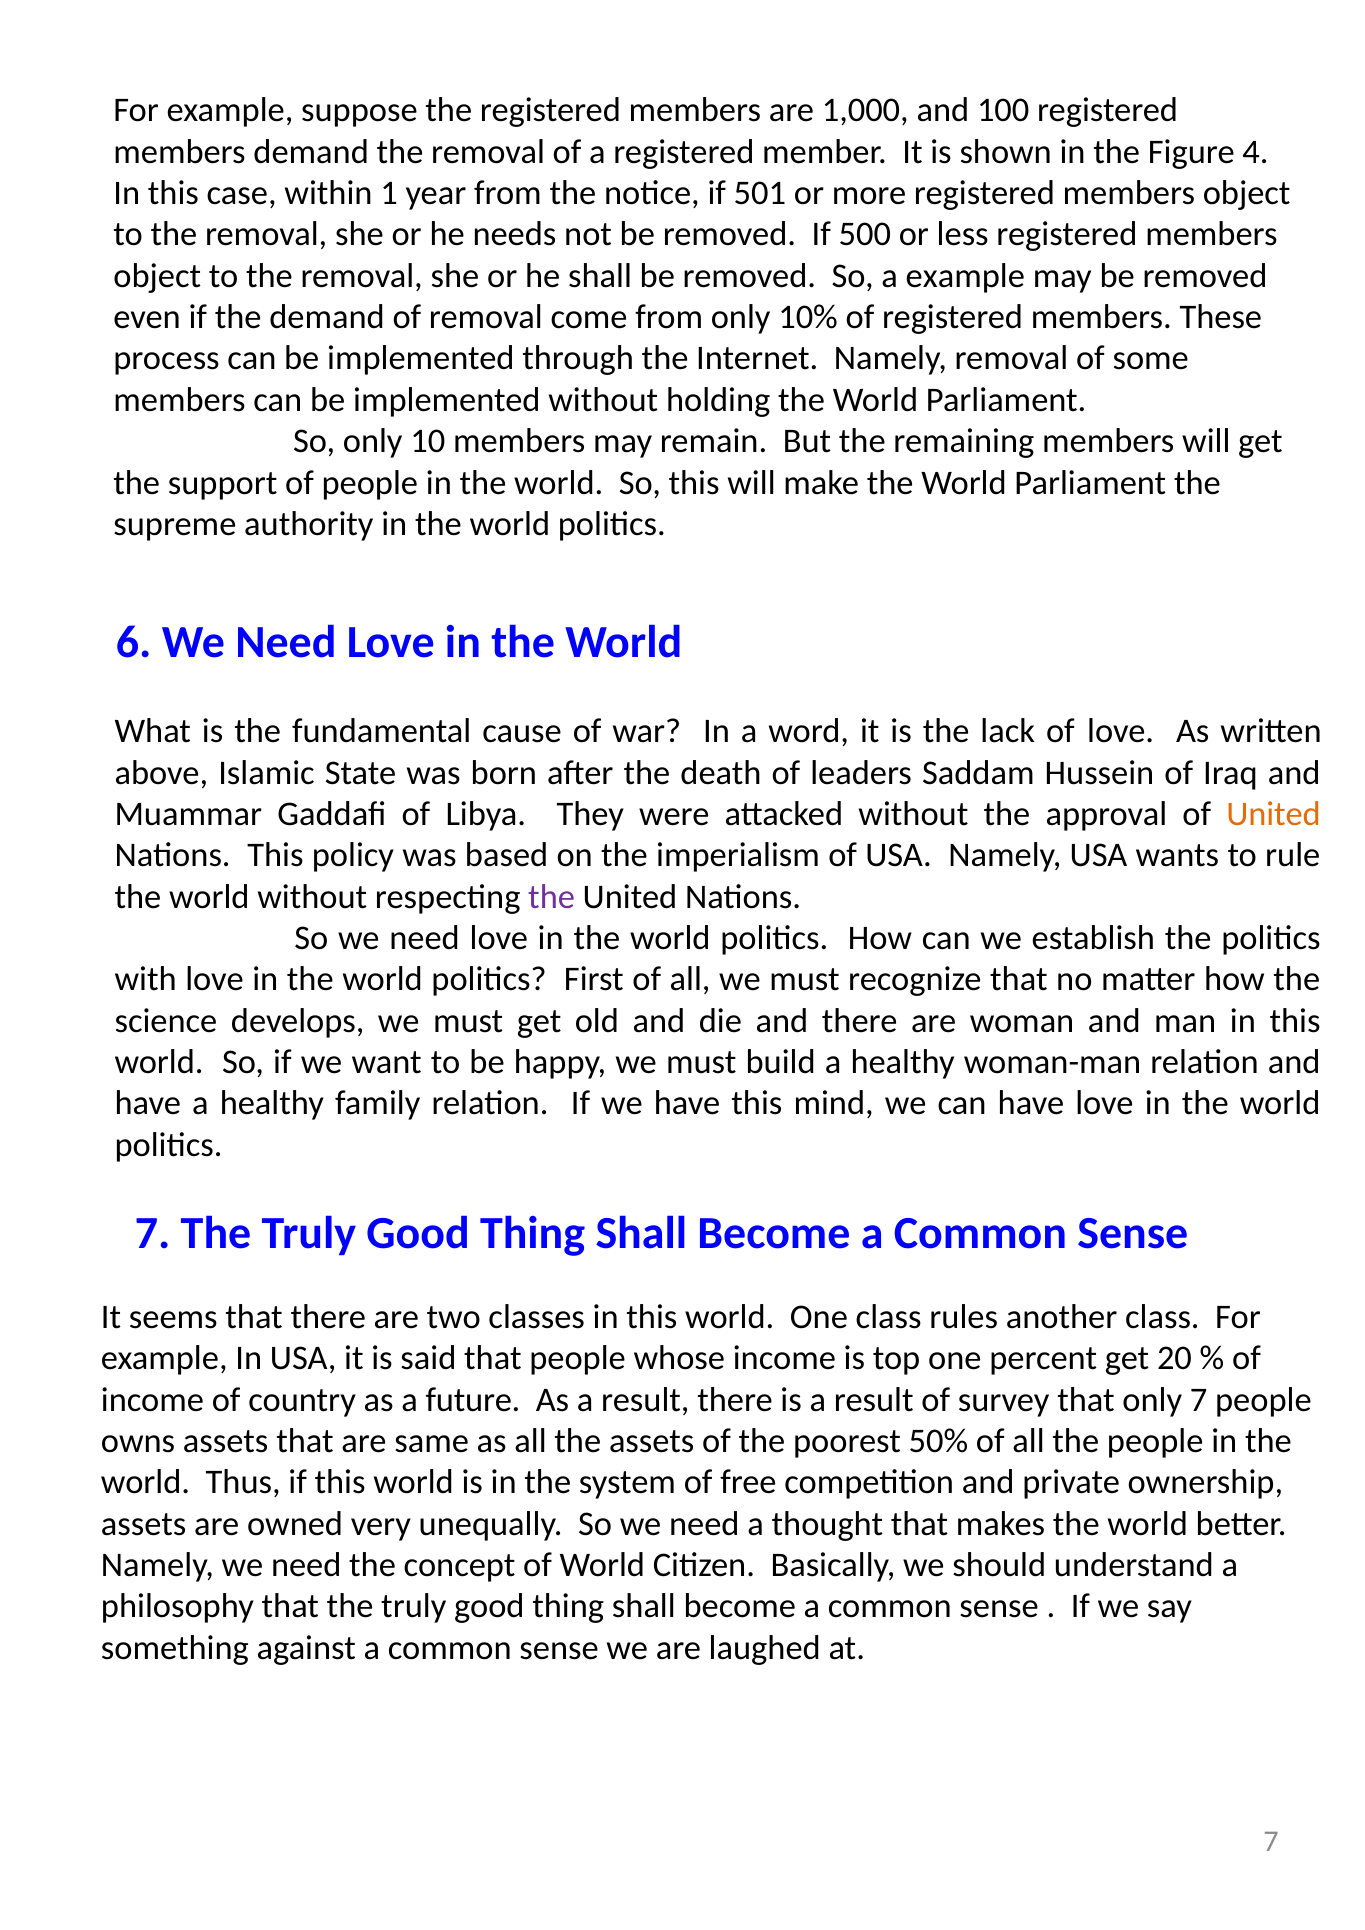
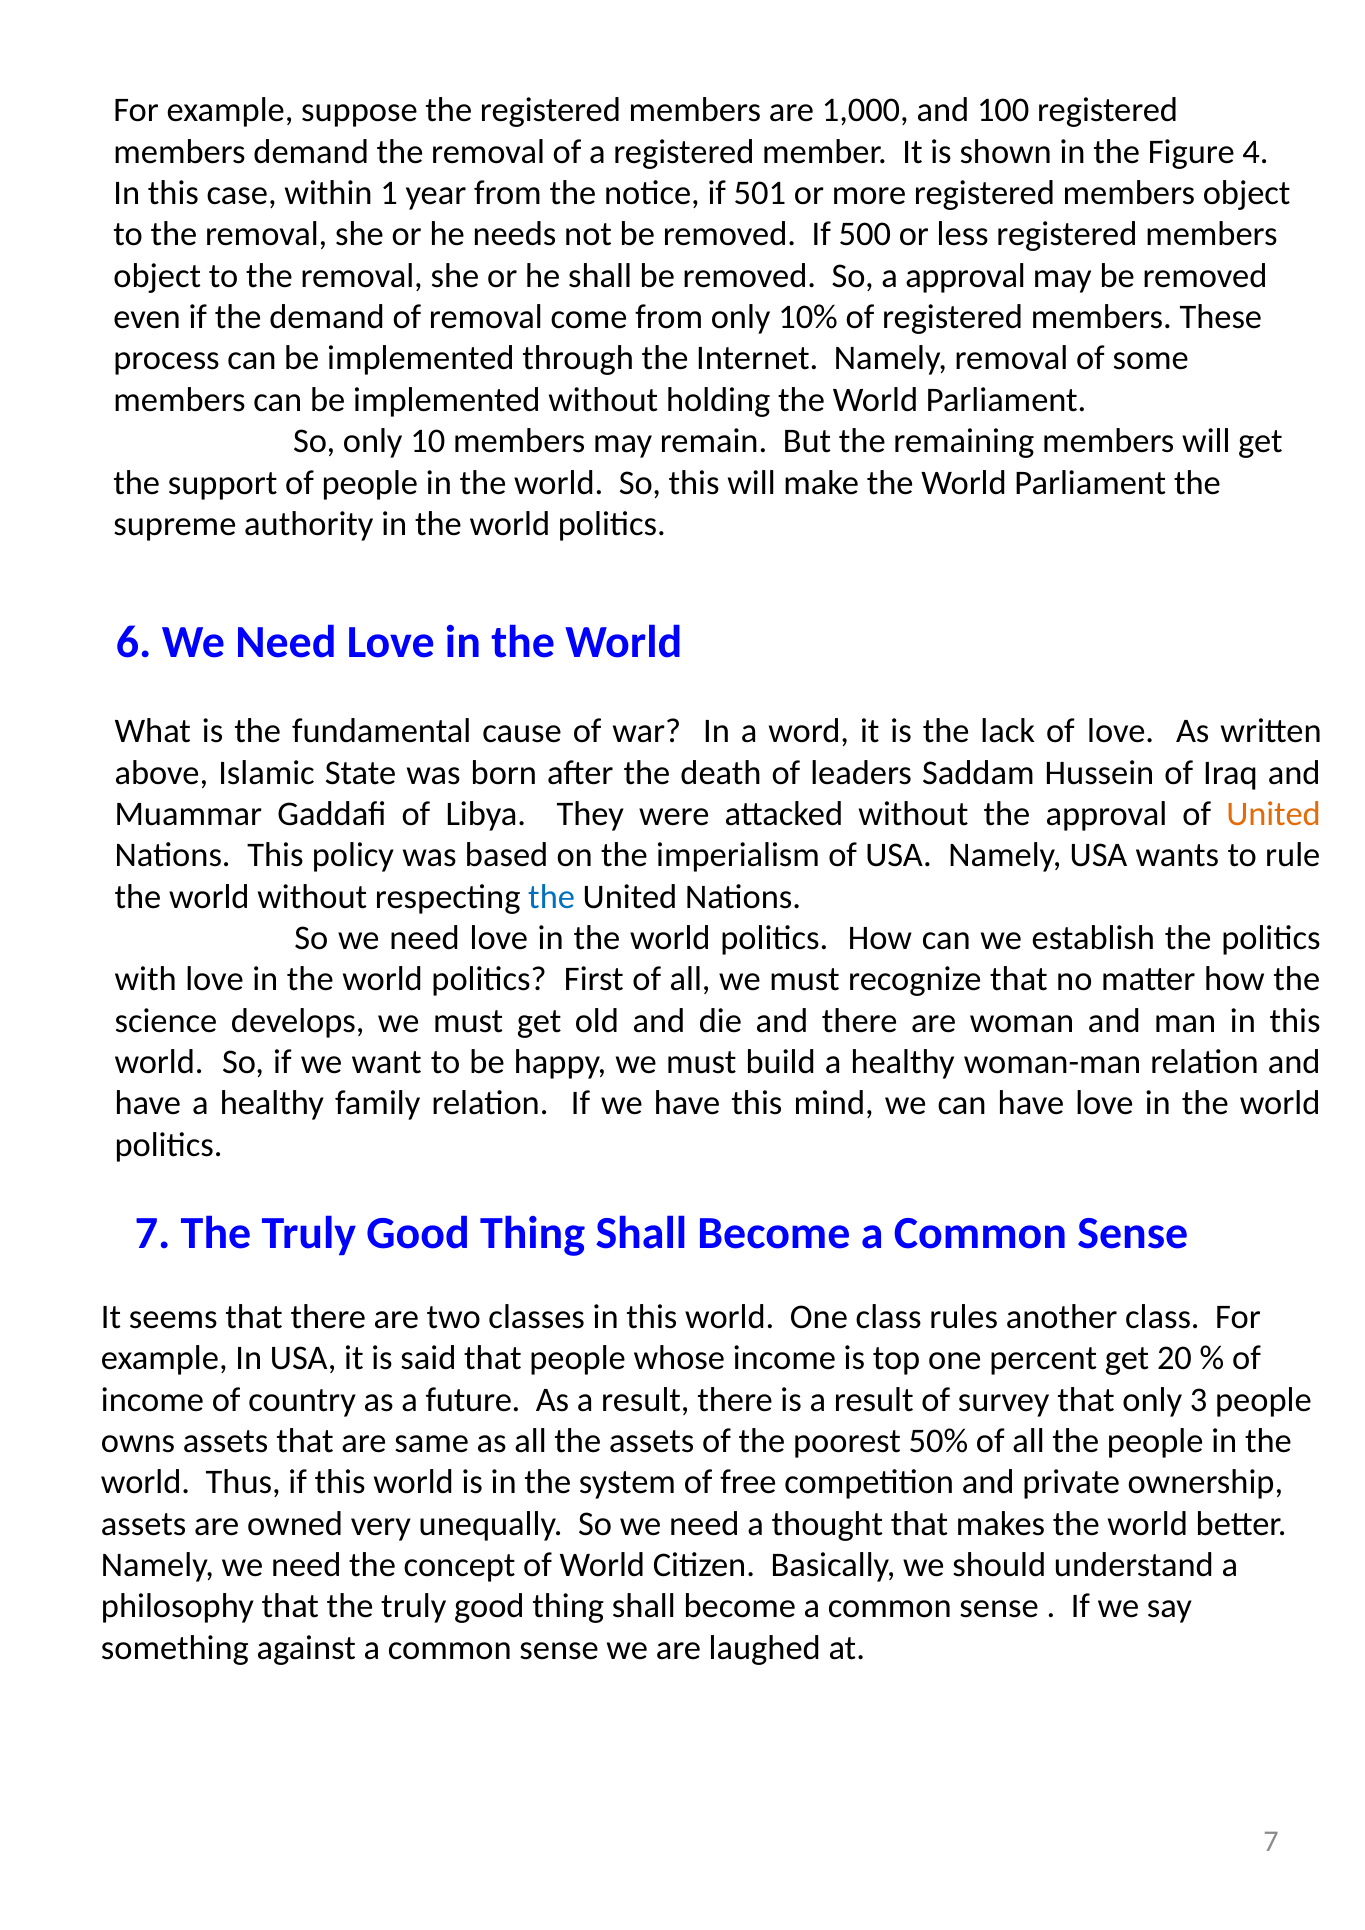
a example: example -> approval (966, 276)
the colour: purple -> blue (552, 897)
only 7: 7 -> 3 (1199, 1400)
